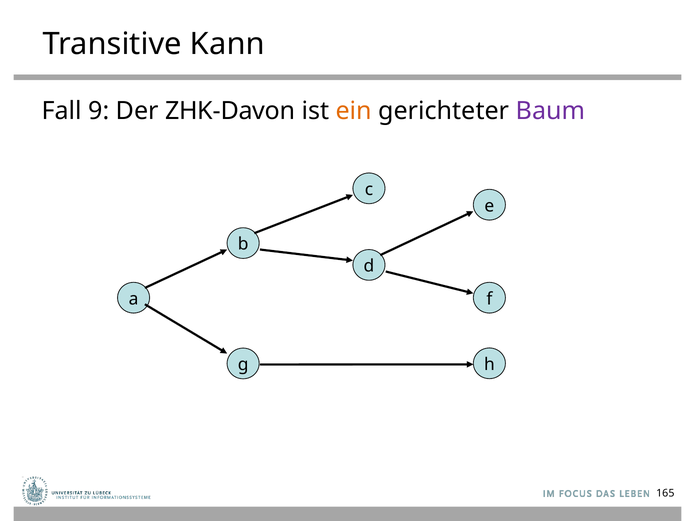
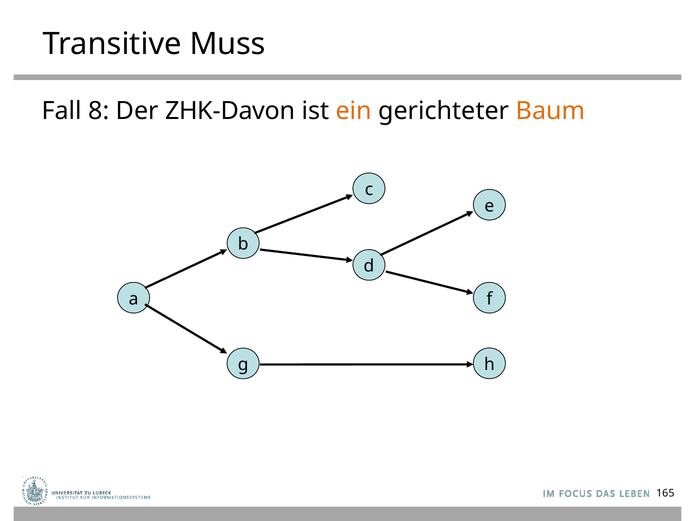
Kann: Kann -> Muss (228, 44)
9: 9 -> 8 (99, 111)
Baum colour: purple -> orange (550, 111)
